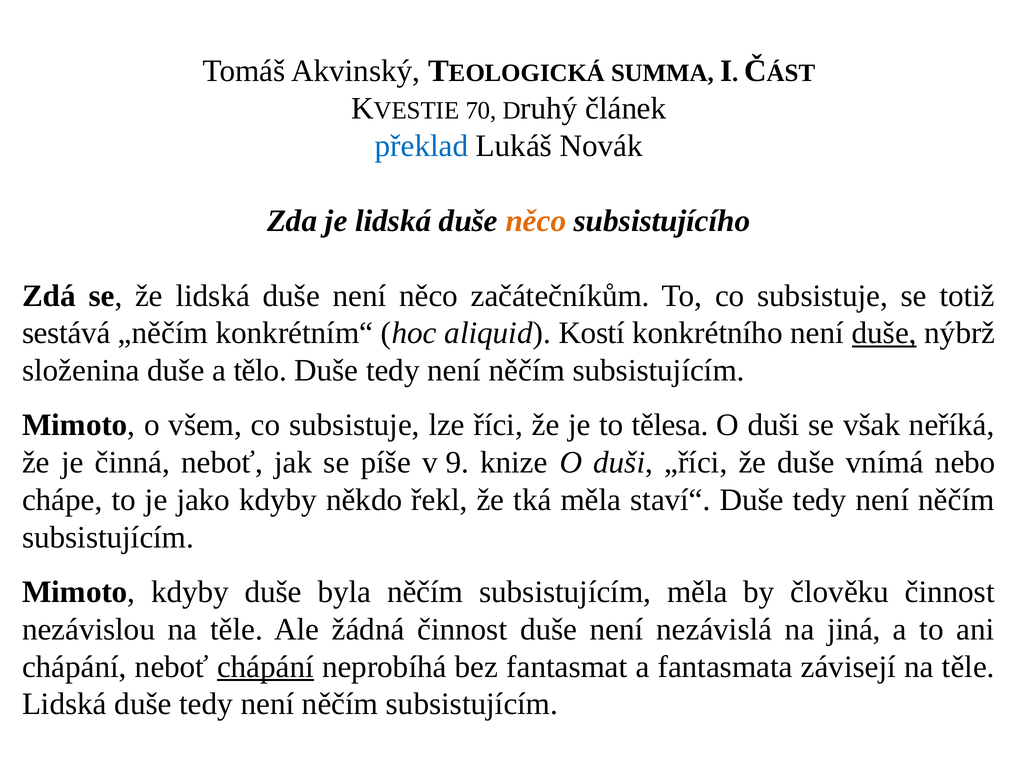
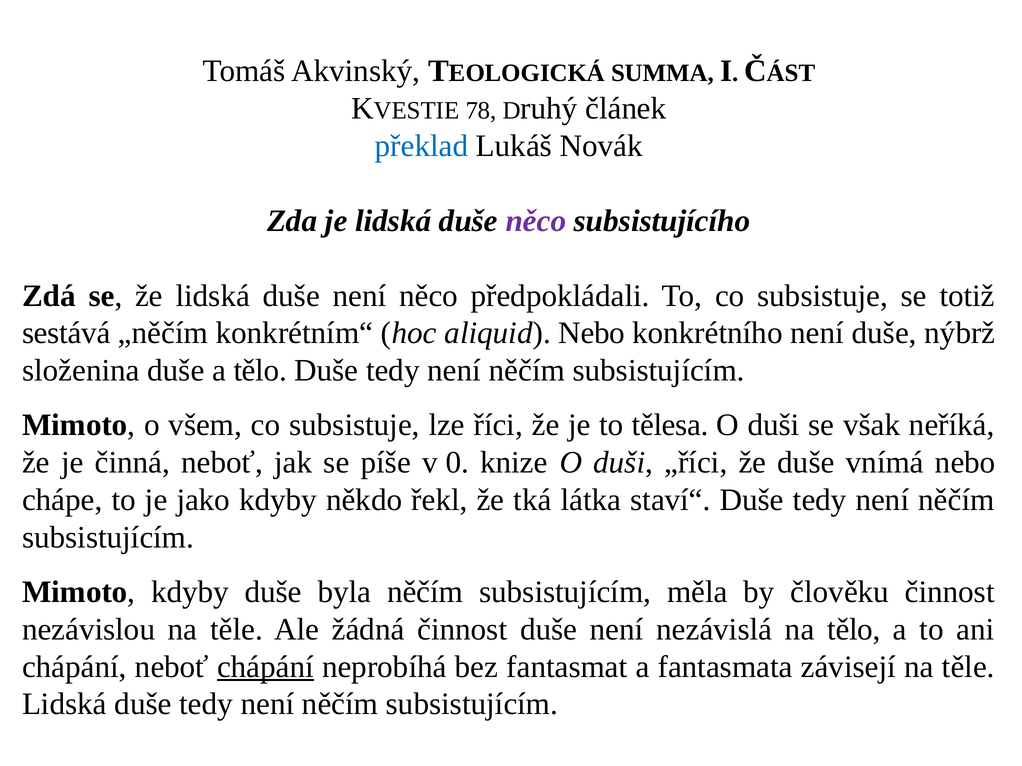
70: 70 -> 78 (481, 111)
něco colour: orange -> purple (536, 221)
začátečníkům: začátečníkům -> předpokládali (560, 296)
aliquid Kostí: Kostí -> Nebo (592, 333)
duše underline: present -> none (884, 333)
9: 9 -> 0 (457, 463)
tká měla: měla -> látka (591, 500)
na jiná: jiná -> tělo (854, 630)
